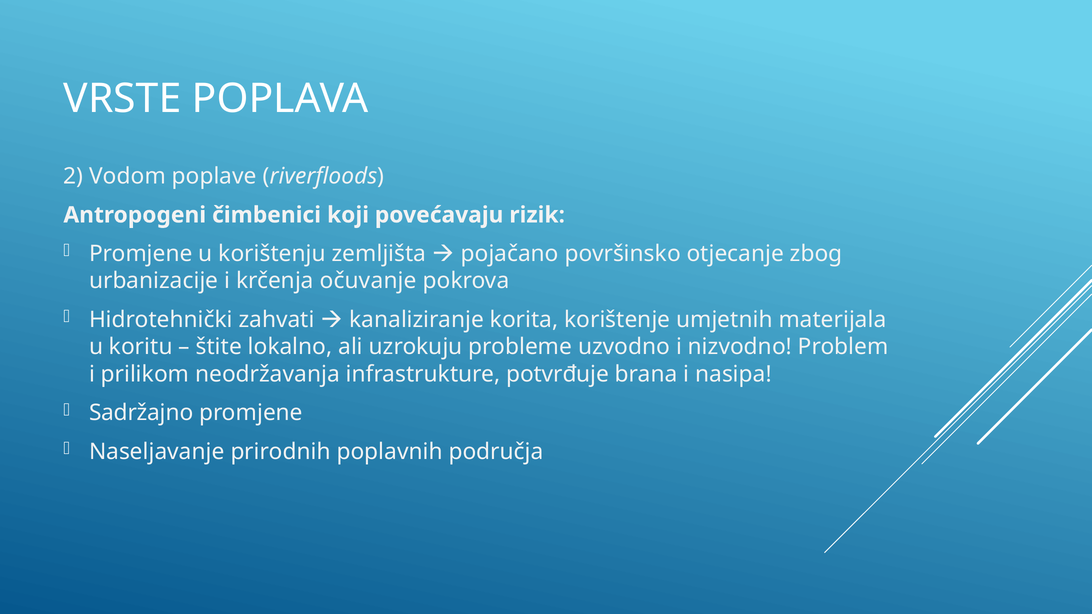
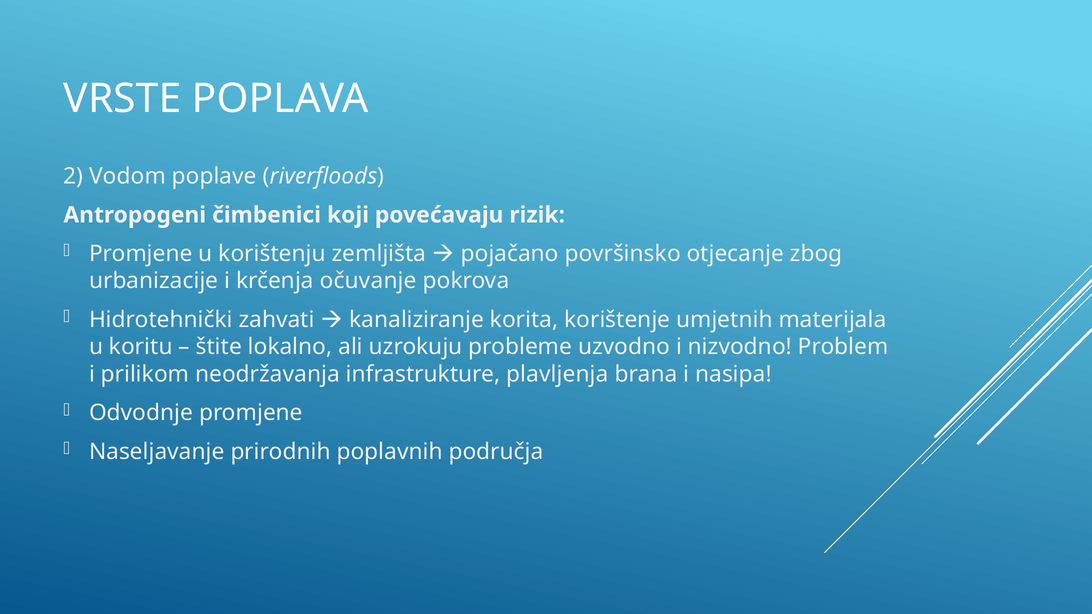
potvrđuje: potvrđuje -> plavljenja (557, 374)
Sadržajno: Sadržajno -> Odvodnje (141, 413)
